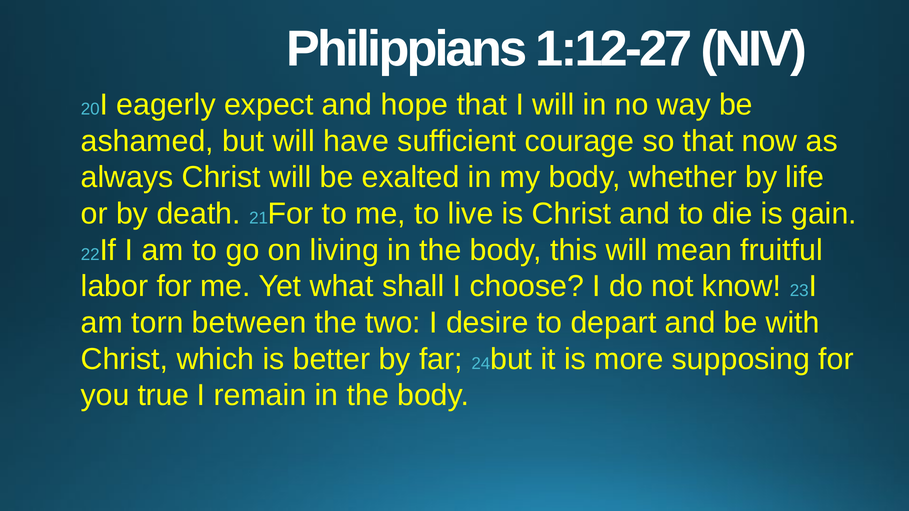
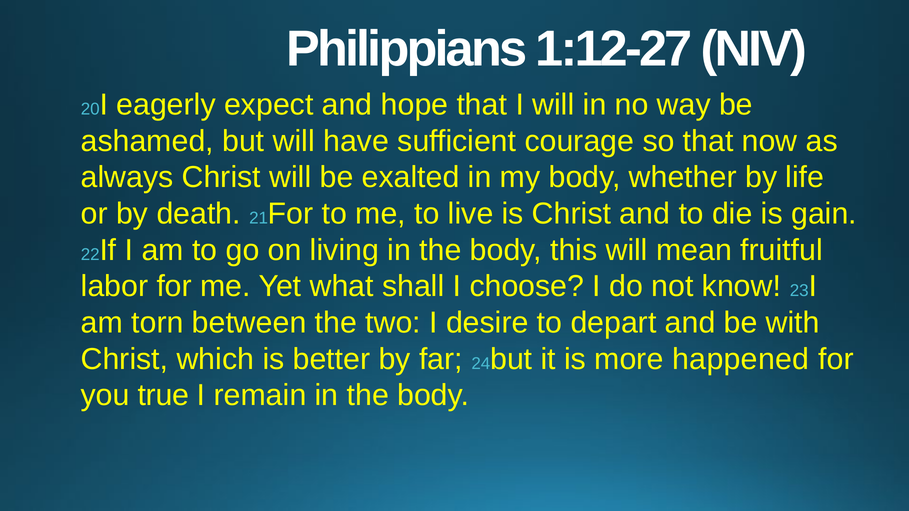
supposing: supposing -> happened (741, 359)
